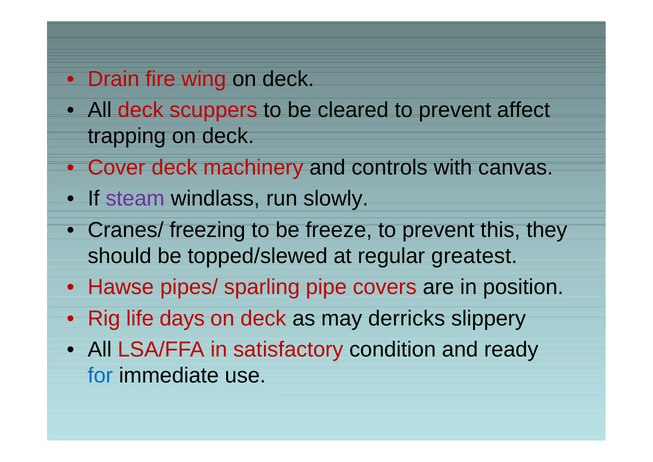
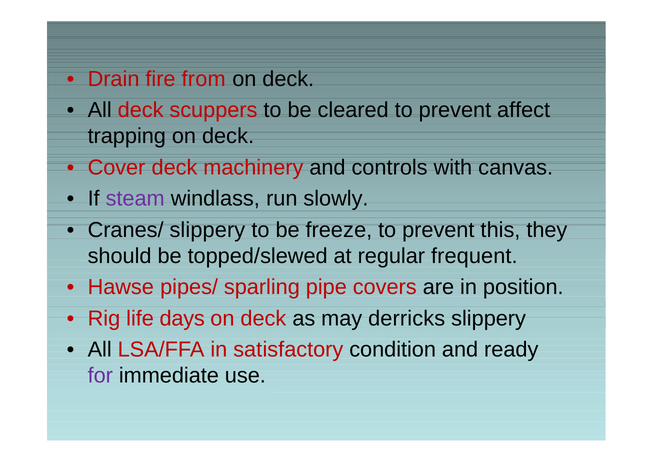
wing: wing -> from (204, 79)
Cranes/ freezing: freezing -> slippery (207, 230)
greatest: greatest -> frequent (474, 256)
for colour: blue -> purple (100, 376)
